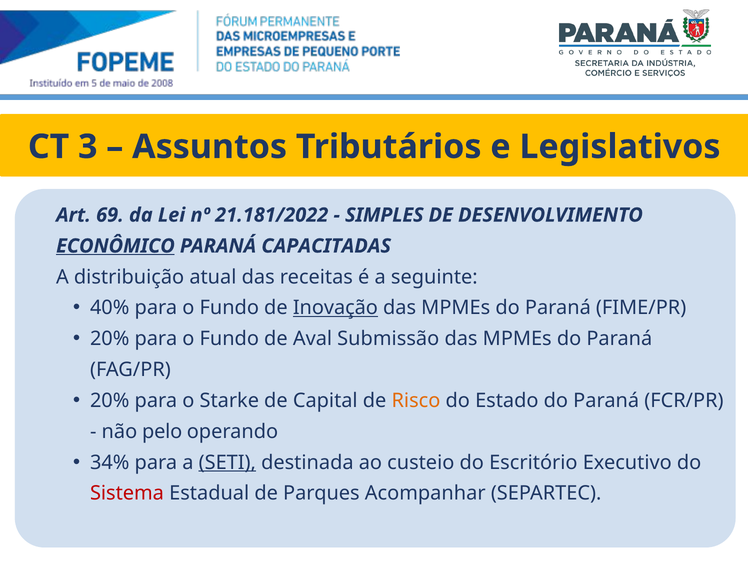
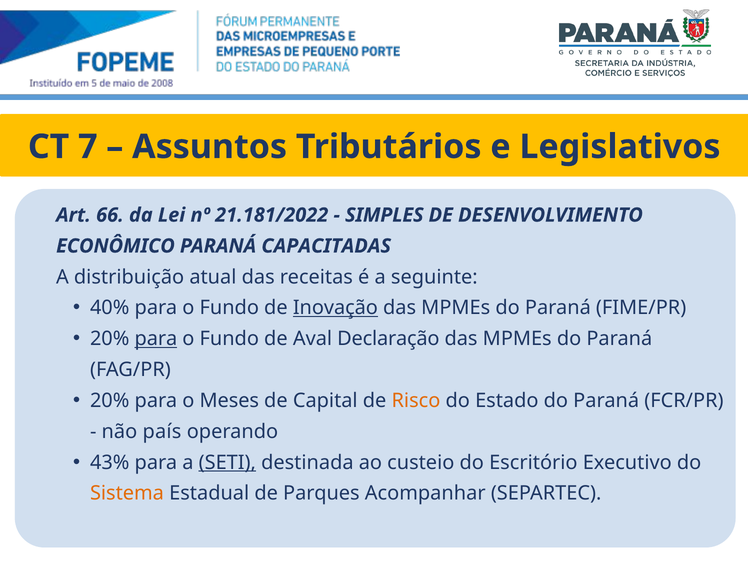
3: 3 -> 7 (88, 147)
69: 69 -> 66 (110, 215)
ECONÔMICO underline: present -> none (115, 246)
para underline: none -> present (156, 339)
Submissão: Submissão -> Declaração (388, 339)
Starke: Starke -> Meses (229, 401)
pelo: pelo -> país (162, 432)
34%: 34% -> 43% (110, 462)
Sistema colour: red -> orange (127, 493)
